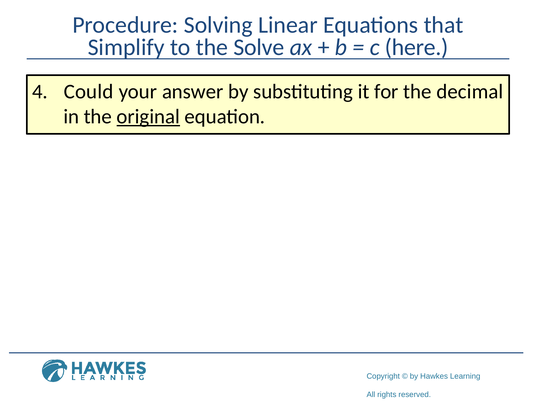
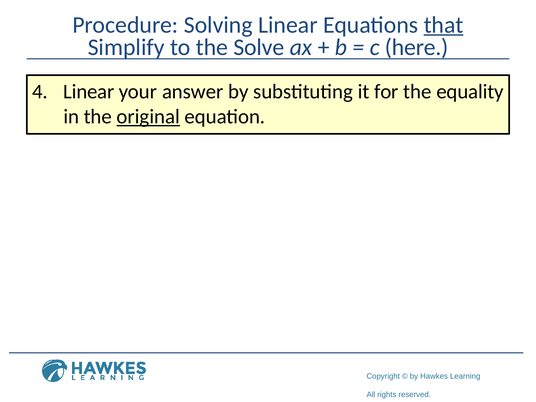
that underline: none -> present (444, 25)
Could: Could -> Linear (89, 92)
decimal: decimal -> equality (470, 92)
